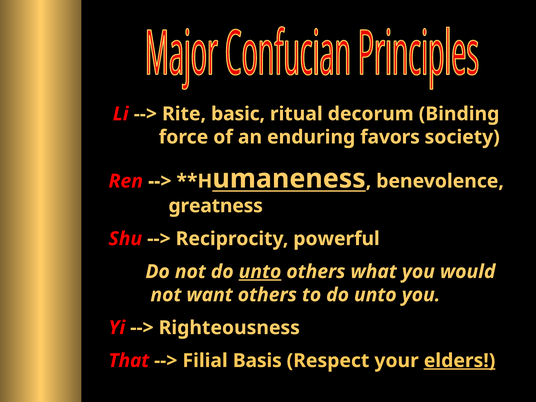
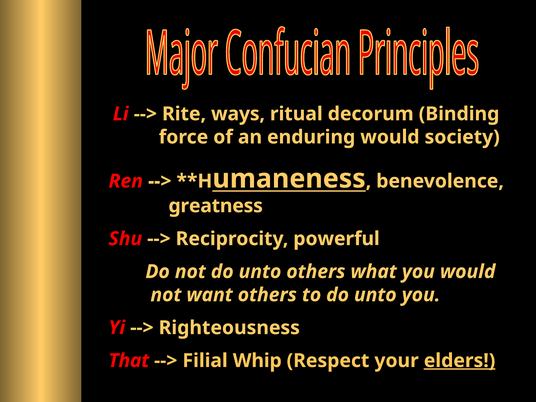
basic: basic -> ways (238, 114)
enduring favors: favors -> would (390, 137)
unto underline: present -> none (260, 272)
Basis: Basis -> Whip (257, 361)
